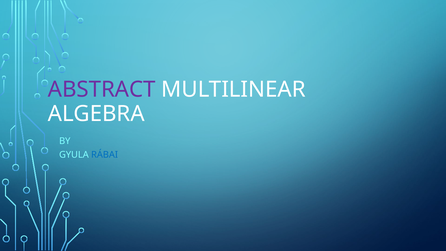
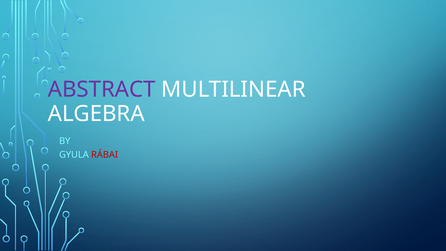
RÁBAI colour: blue -> red (105, 155)
